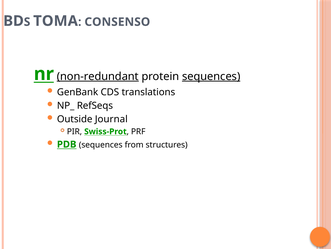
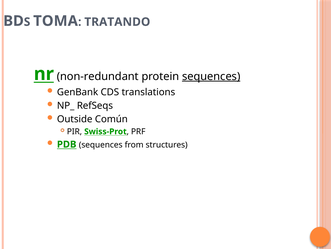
CONSENSO: CONSENSO -> TRATANDO (117, 22)
non-redundant underline: present -> none (98, 76)
Journal: Journal -> Común (111, 119)
